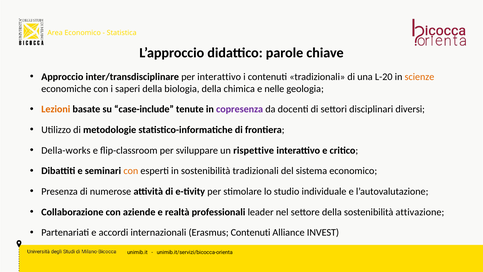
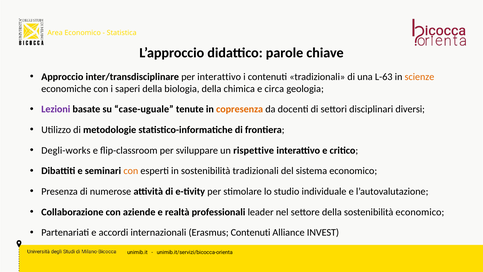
L-20: L-20 -> L-63 (384, 77)
nelle: nelle -> circa (274, 89)
Lezioni colour: orange -> purple (56, 109)
case-include: case-include -> case-uguale (144, 109)
copresenza colour: purple -> orange (240, 109)
Della-works: Della-works -> Degli-works (66, 150)
sostenibilità attivazione: attivazione -> economico (420, 212)
